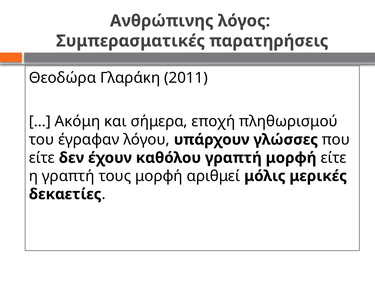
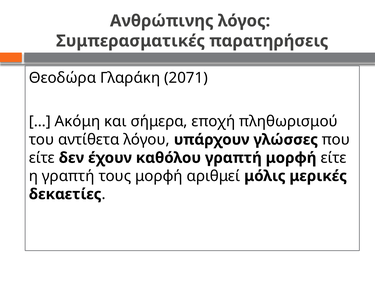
2011: 2011 -> 2071 (186, 78)
έγραφαν: έγραφαν -> αντίθετα (89, 139)
